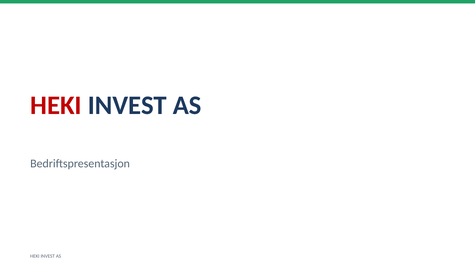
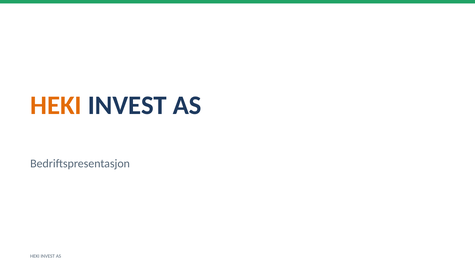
HEKI colour: red -> orange (56, 105)
